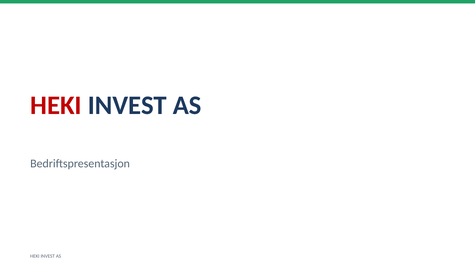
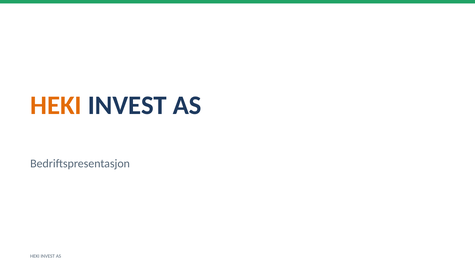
HEKI colour: red -> orange (56, 105)
